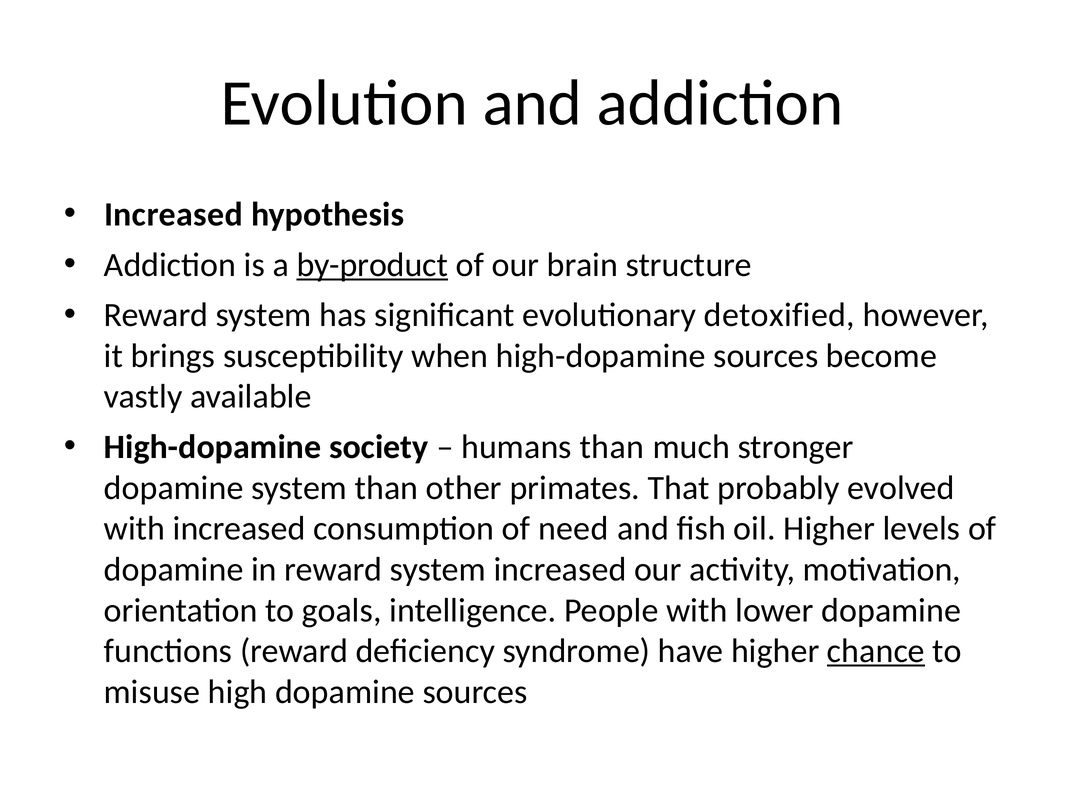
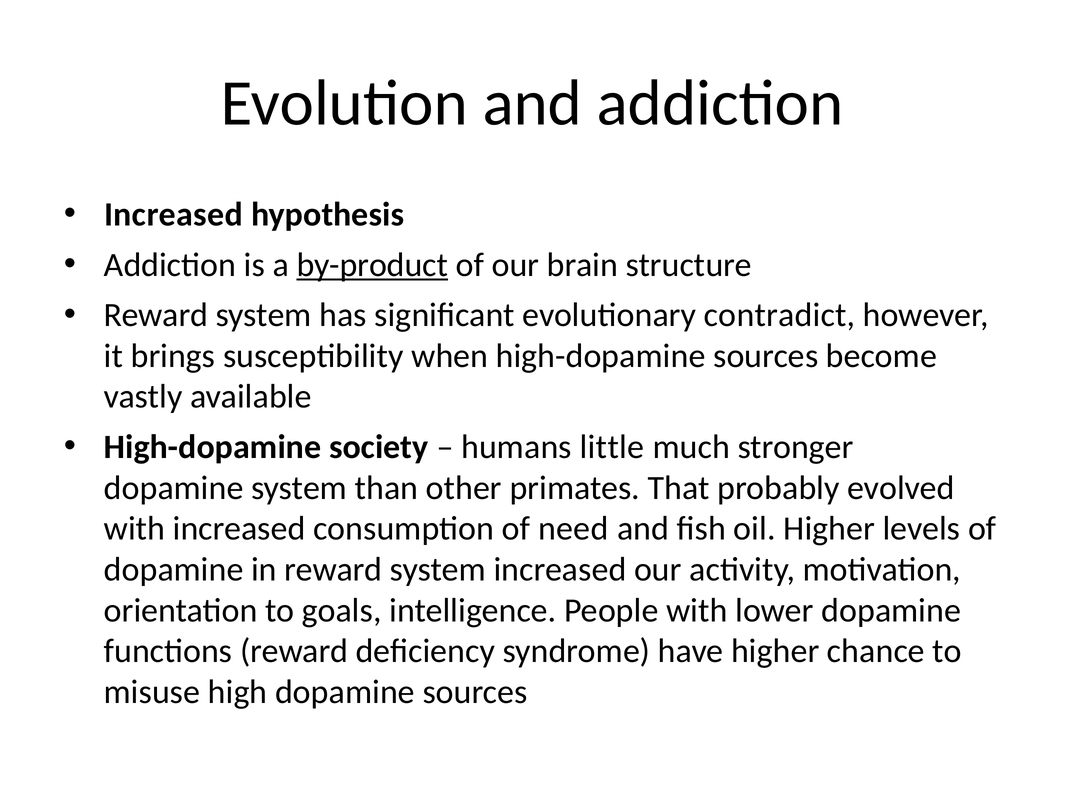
detoxified: detoxified -> contradict (779, 315)
humans than: than -> little (612, 447)
chance underline: present -> none (876, 651)
